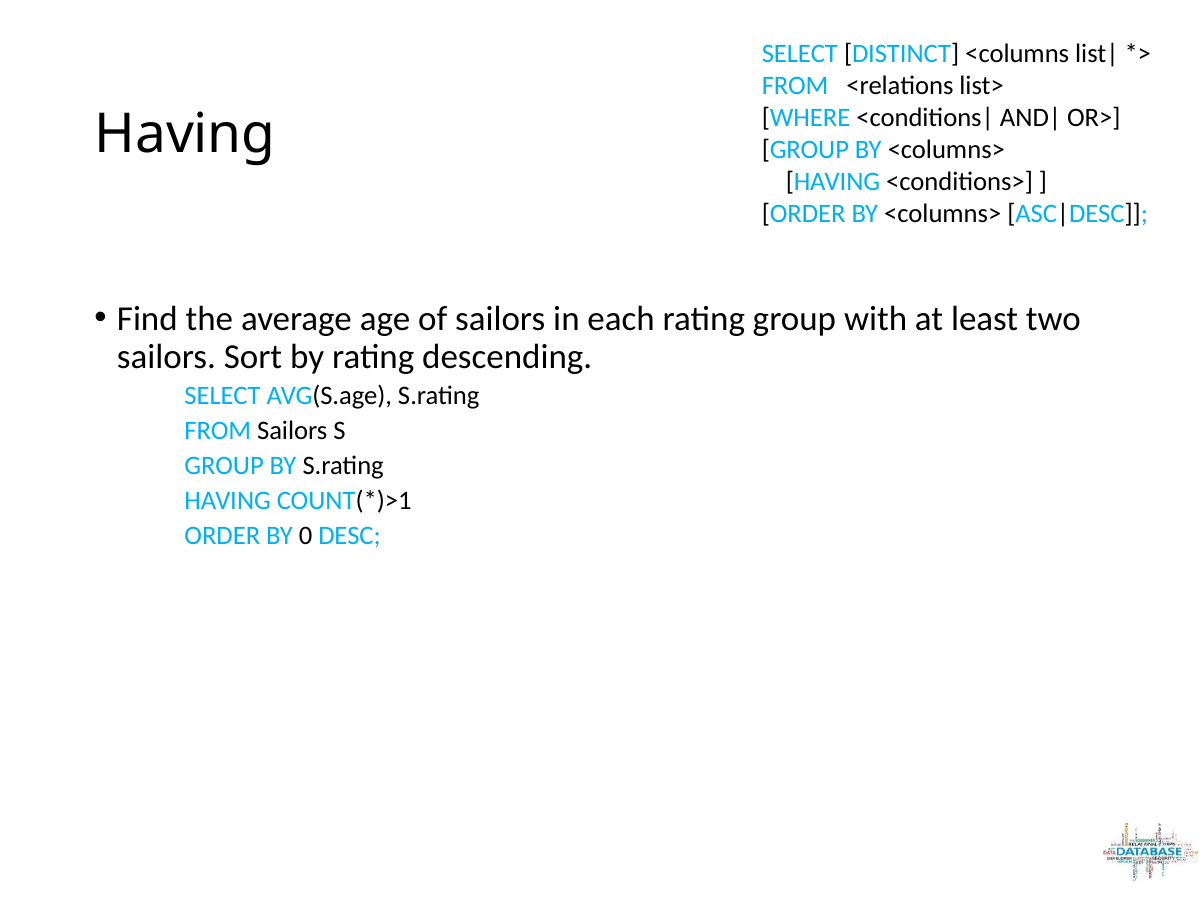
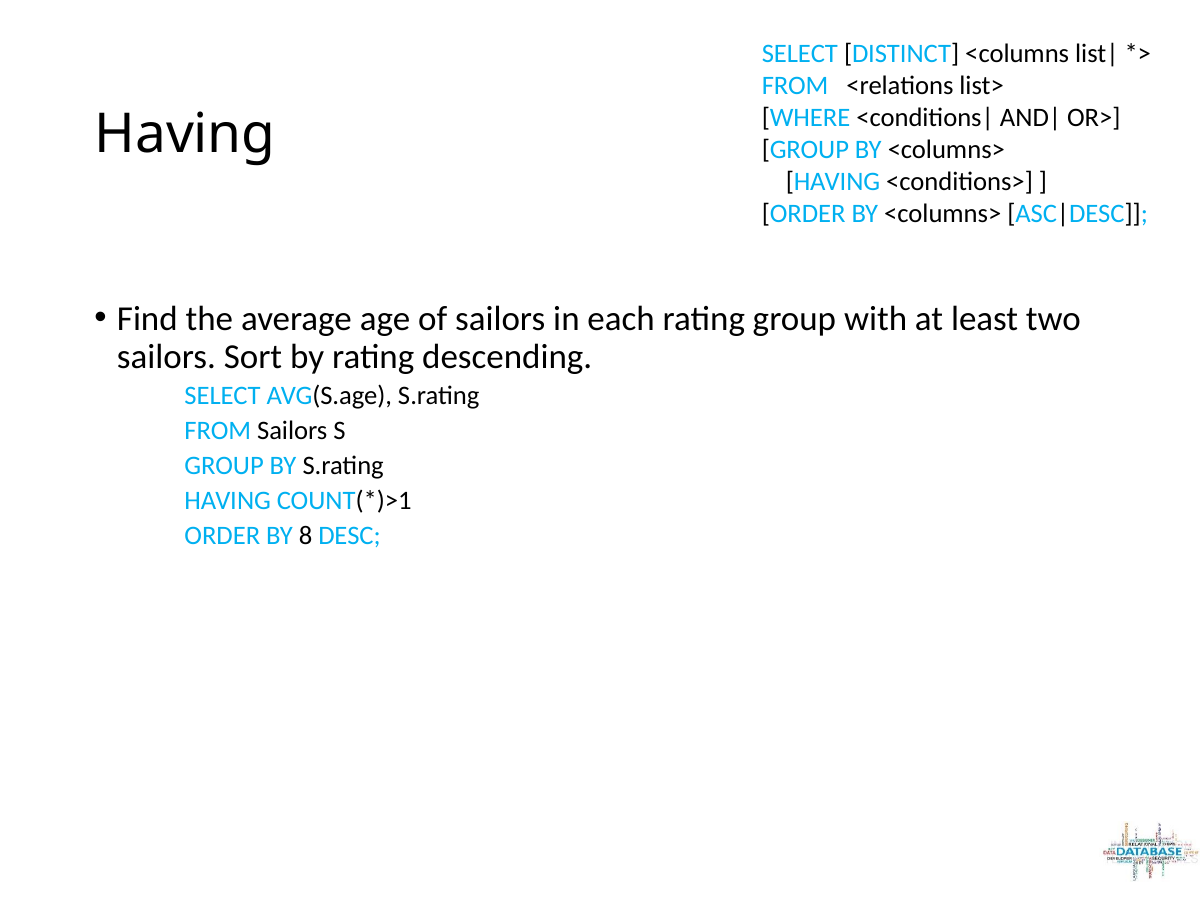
0: 0 -> 8 (306, 536)
